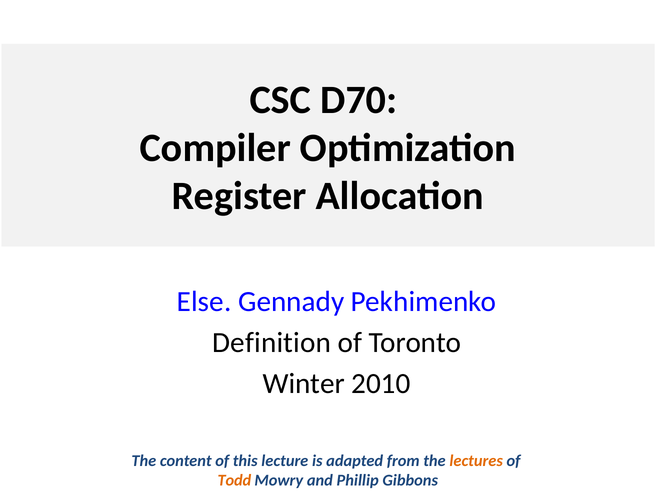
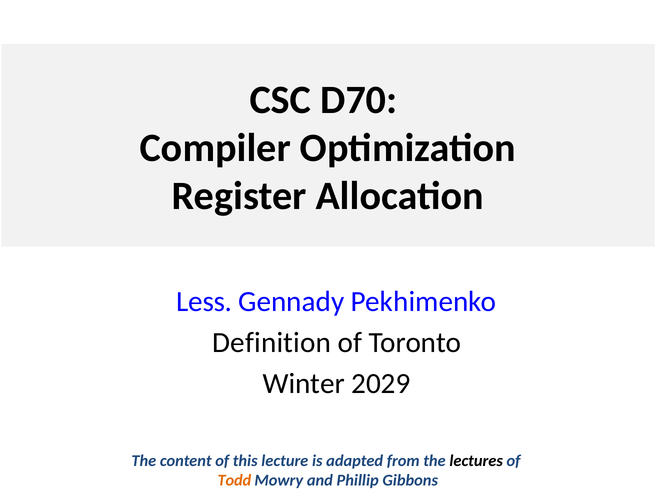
Else: Else -> Less (204, 301)
2010: 2010 -> 2029 (381, 383)
lectures colour: orange -> black (476, 461)
